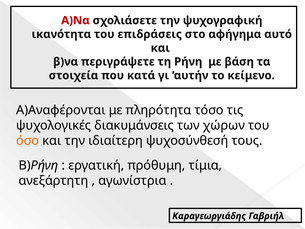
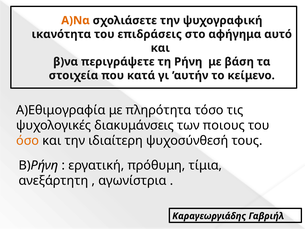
Α)Να colour: red -> orange (75, 20)
Α)Αναφέρονται: Α)Αναφέρονται -> Α)Εθιμογραφία (61, 110)
χώρων: χώρων -> ποιους (224, 125)
